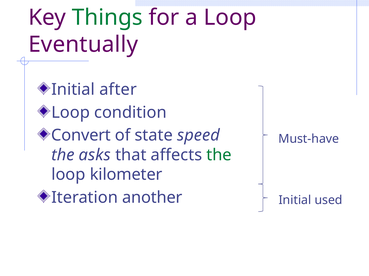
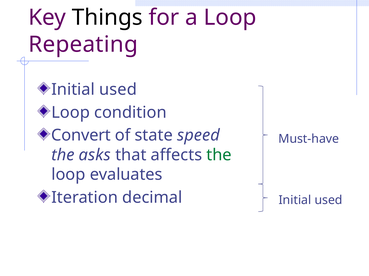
Things colour: green -> black (107, 18)
Eventually: Eventually -> Repeating (83, 45)
after: after -> used (118, 90)
kilometer: kilometer -> evaluates (126, 175)
another: another -> decimal (152, 198)
